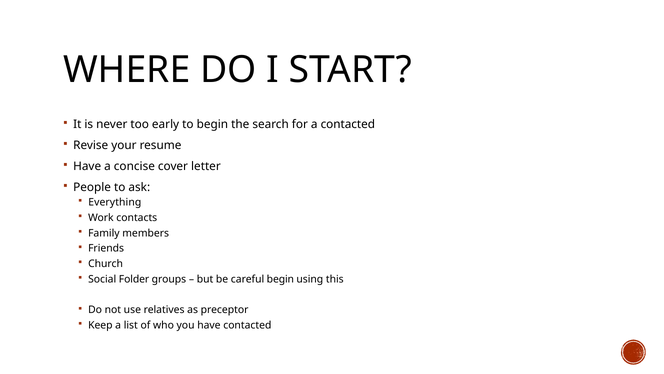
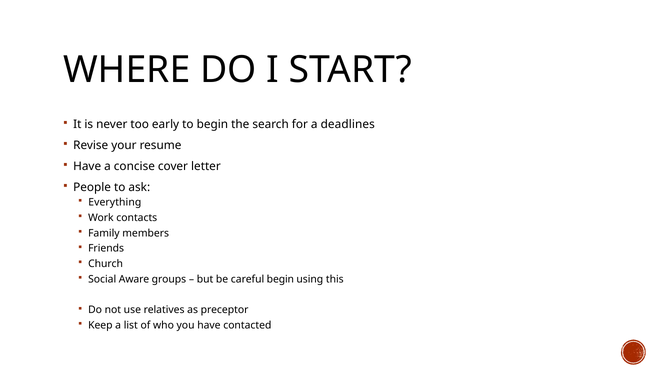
a contacted: contacted -> deadlines (348, 124)
Folder: Folder -> Aware (134, 279)
